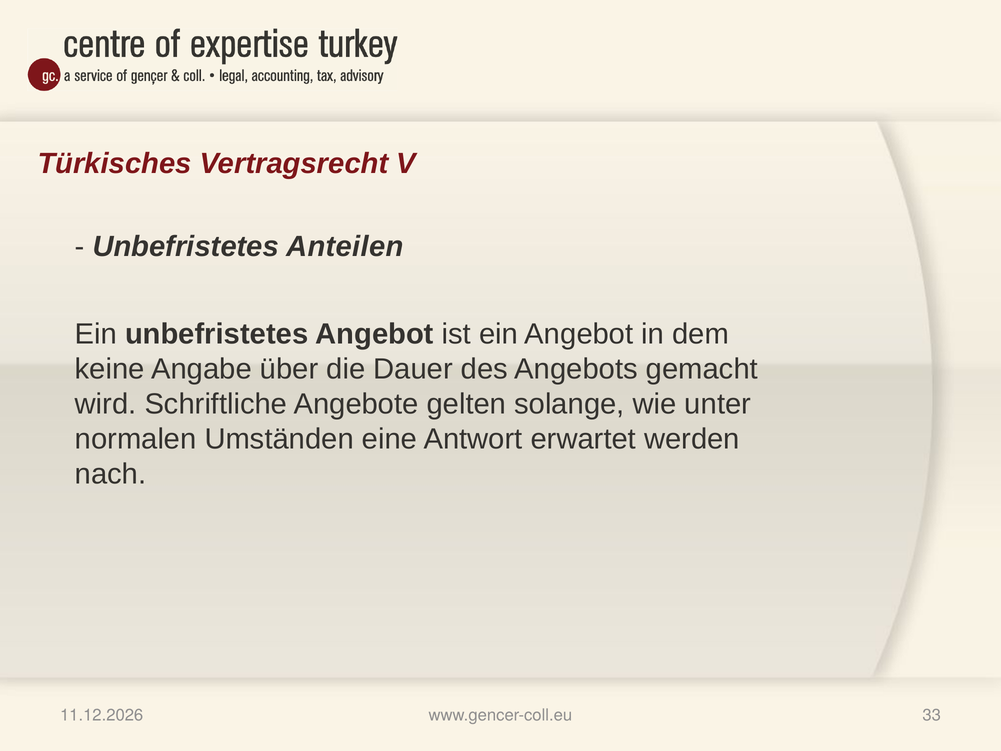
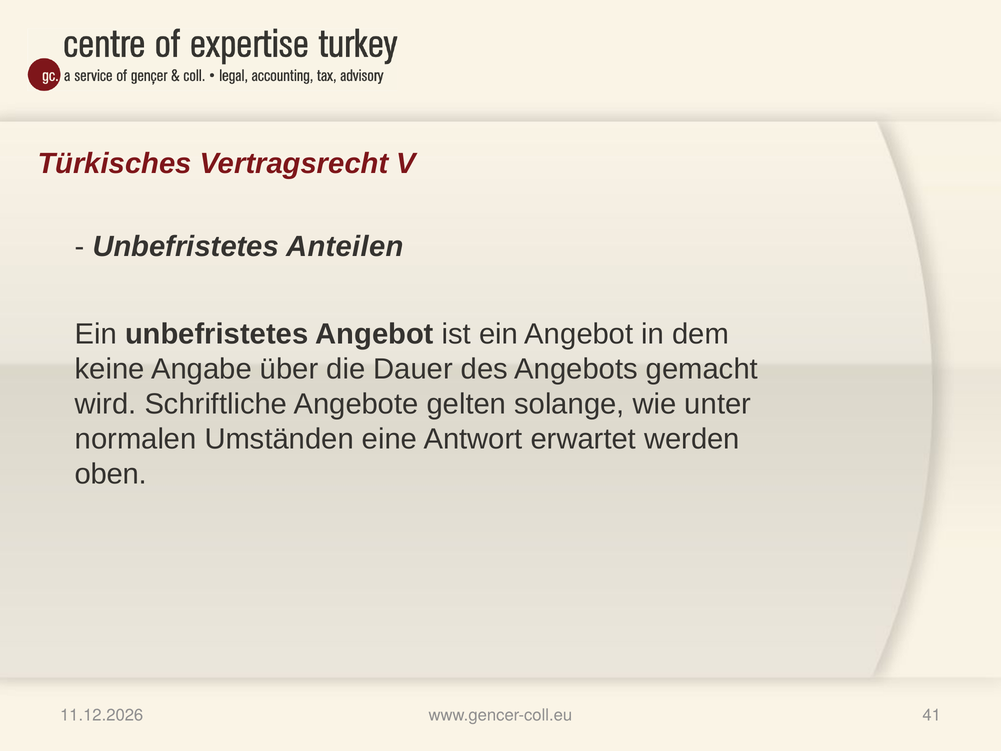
nach: nach -> oben (111, 474)
33: 33 -> 41 (932, 715)
